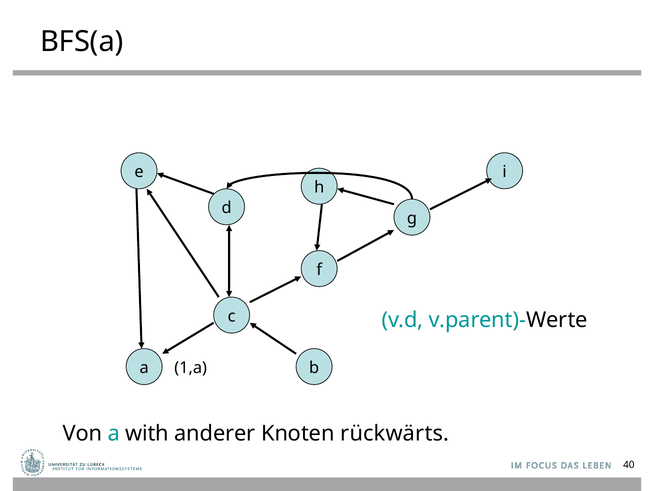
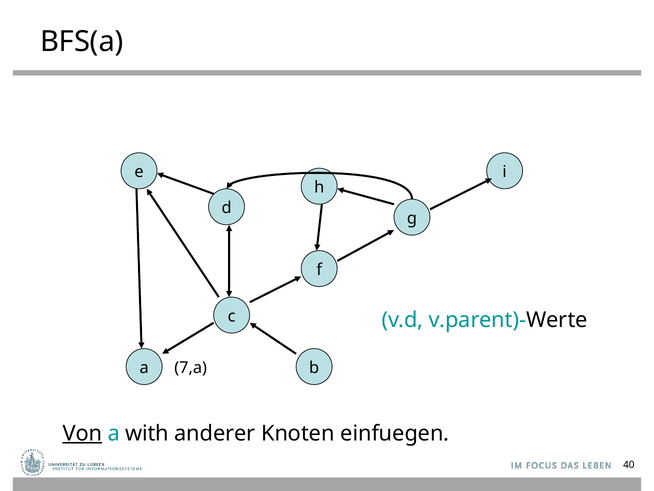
1,a: 1,a -> 7,a (191, 368)
Von underline: none -> present (82, 433)
rückwärts: rückwärts -> einfuegen (395, 433)
